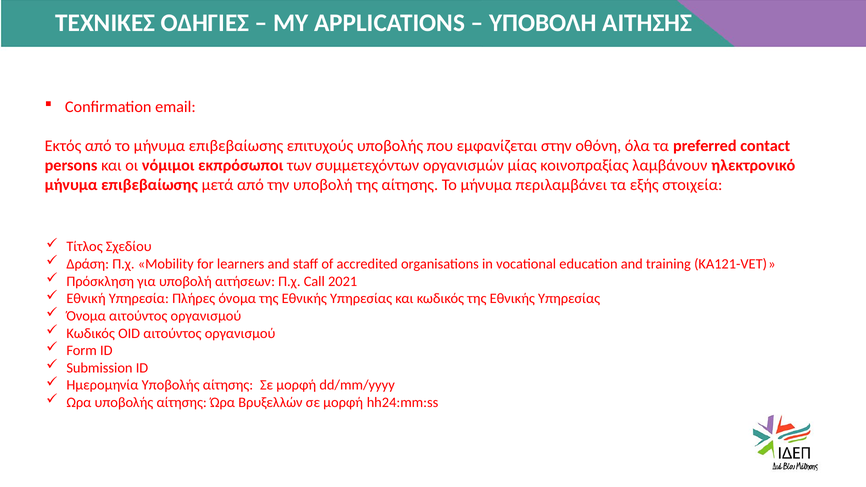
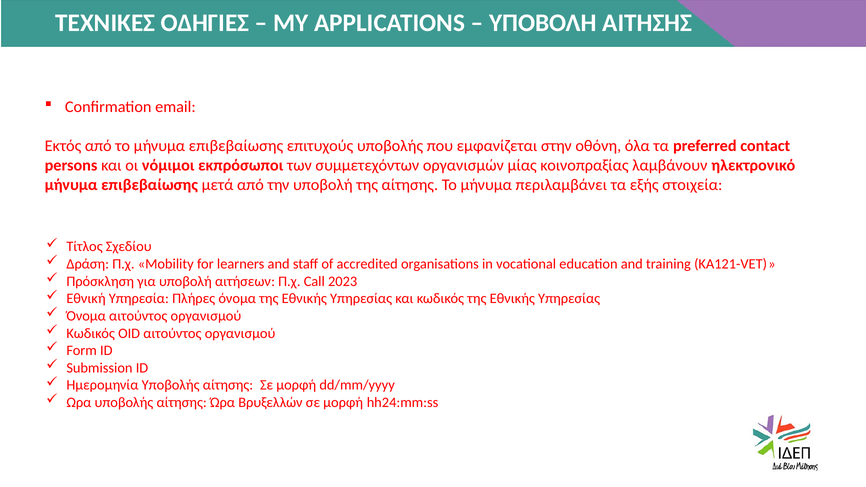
2021: 2021 -> 2023 (343, 281)
